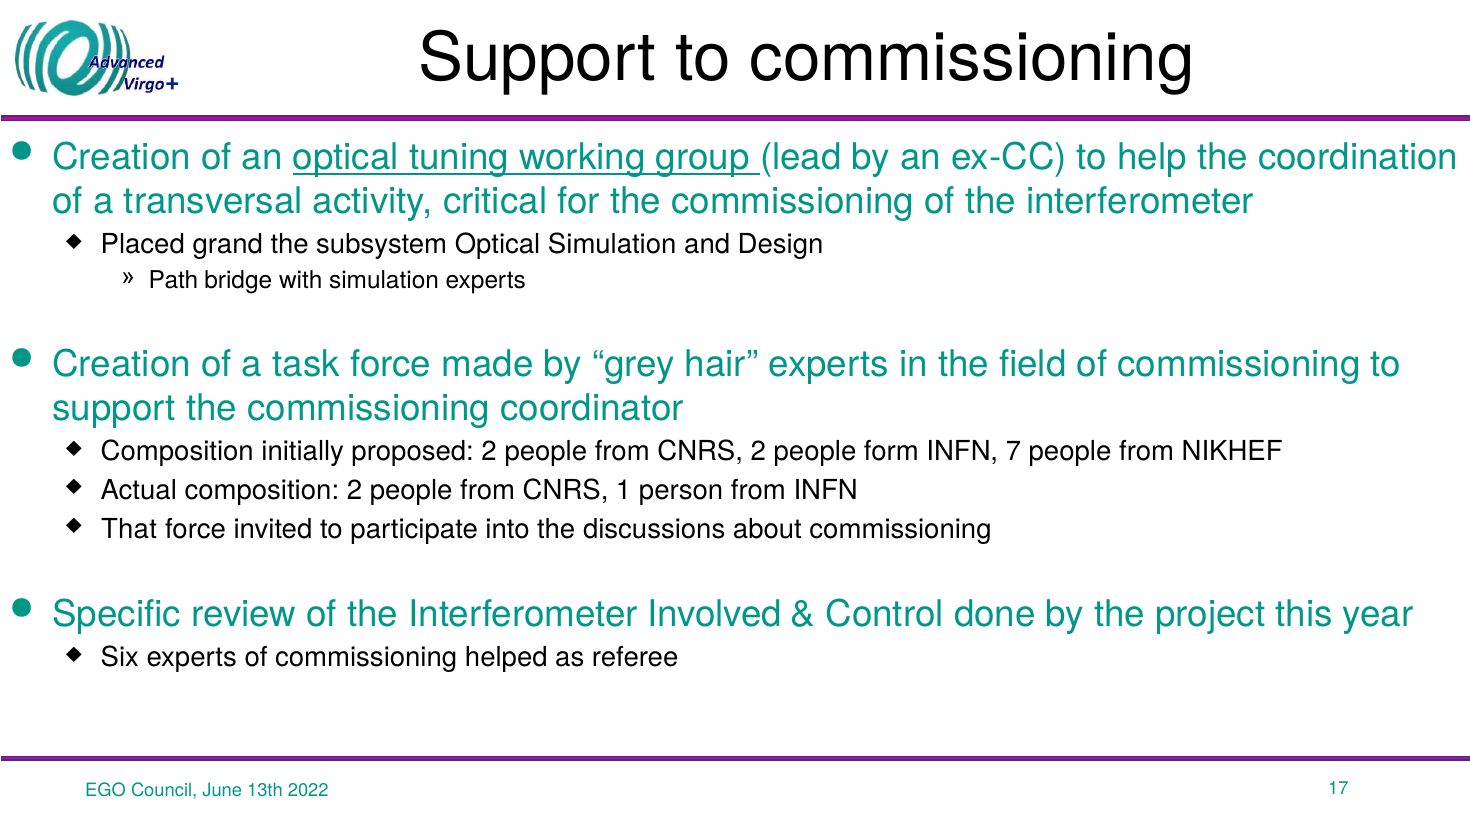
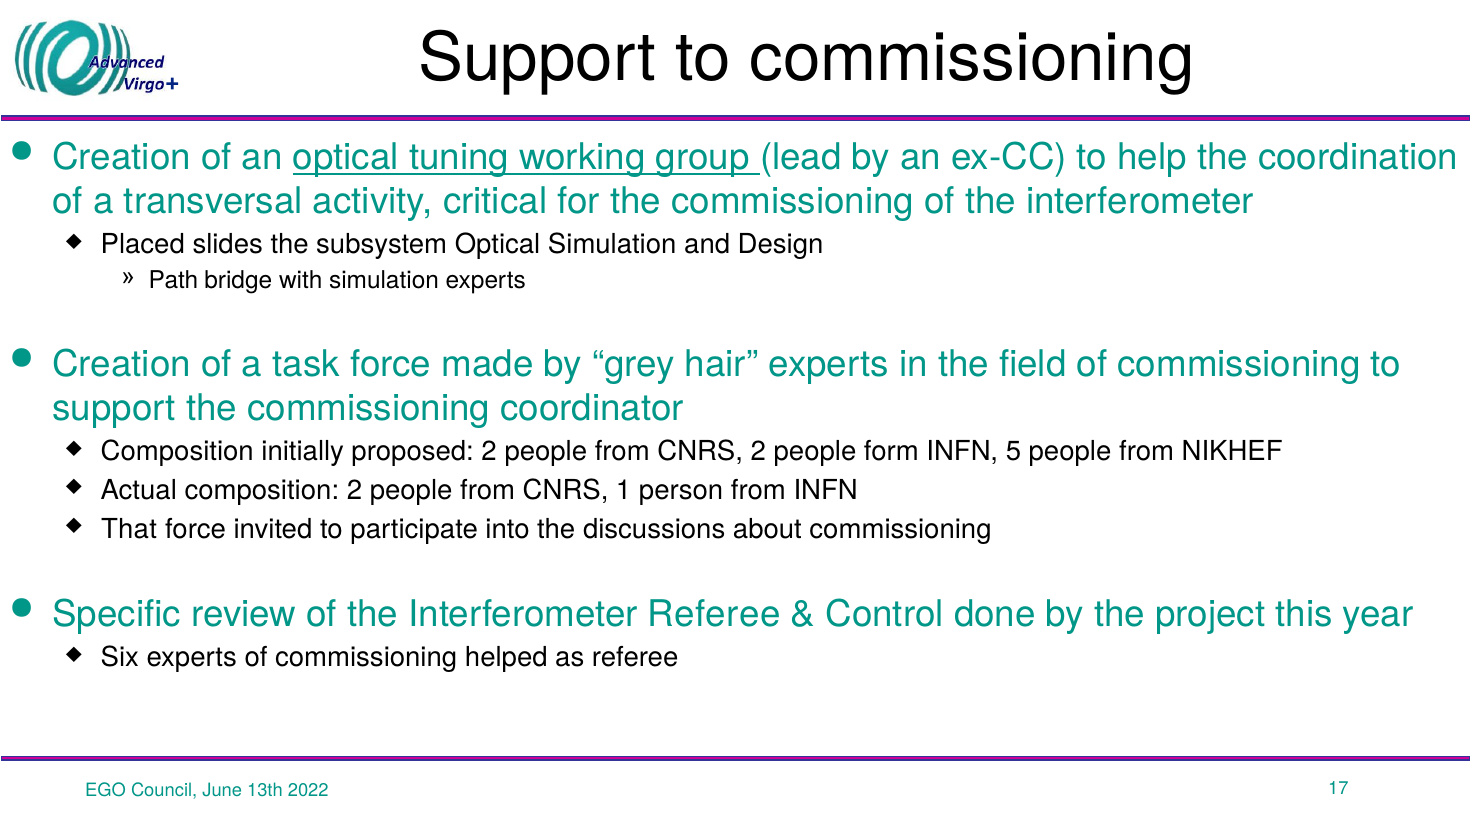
grand: grand -> slides (228, 245)
7: 7 -> 5 (1013, 452)
Interferometer Involved: Involved -> Referee (714, 614)
